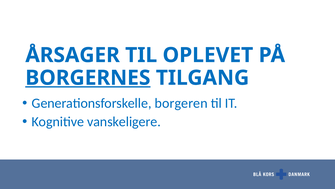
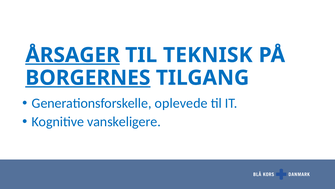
ÅRSAGER underline: none -> present (73, 55)
OPLEVET: OPLEVET -> TEKNISK (208, 55)
borgeren: borgeren -> oplevede (181, 103)
